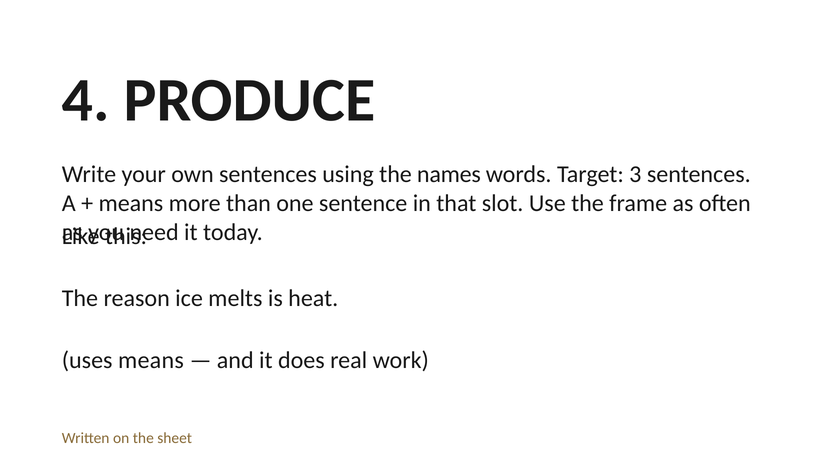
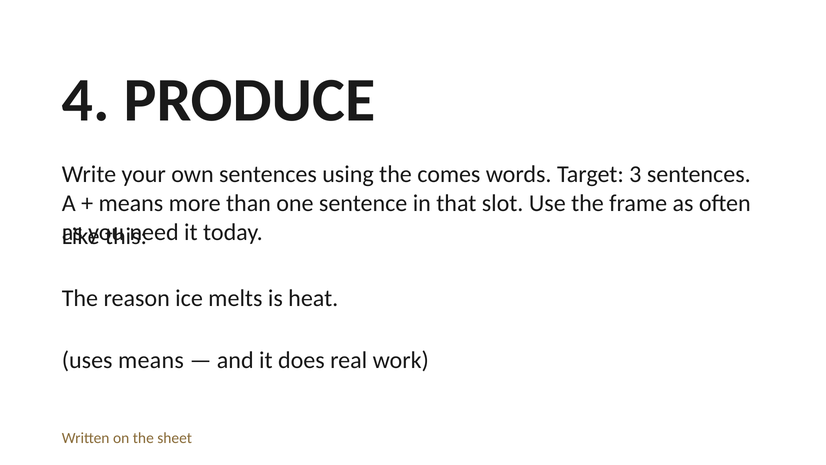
names: names -> comes (449, 174)
